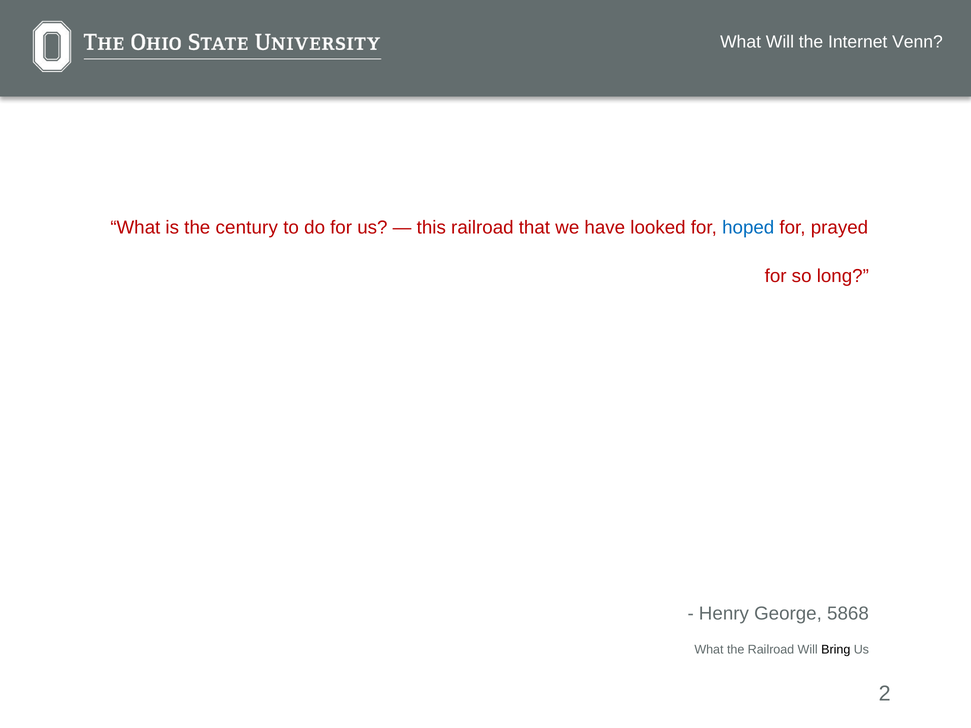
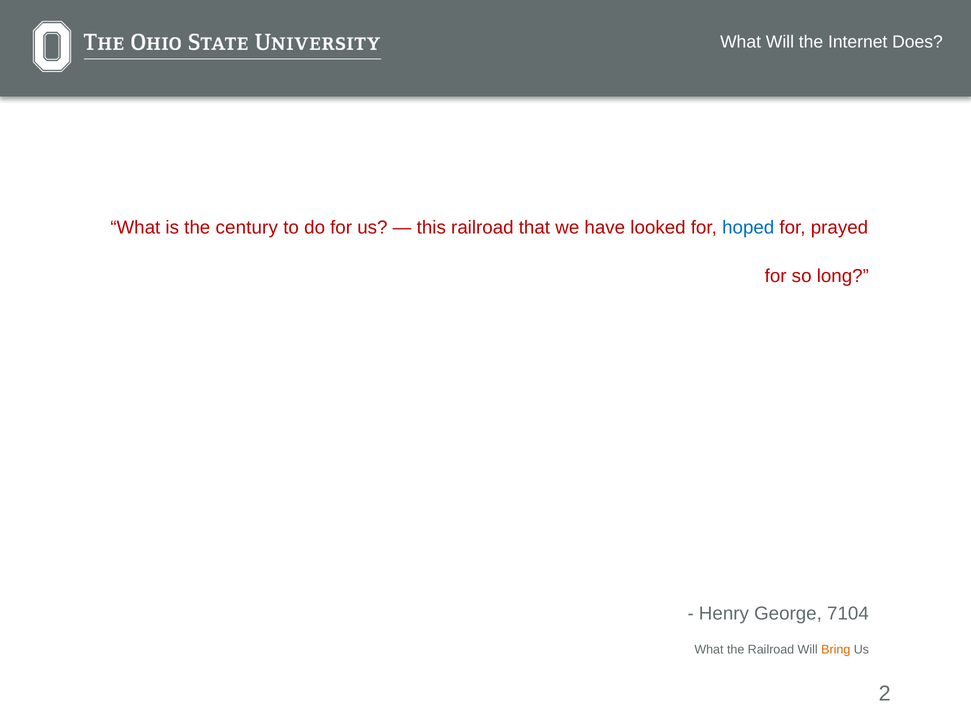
Venn: Venn -> Does (917, 42)
5868: 5868 -> 7104 (848, 614)
Bring colour: black -> orange (836, 650)
